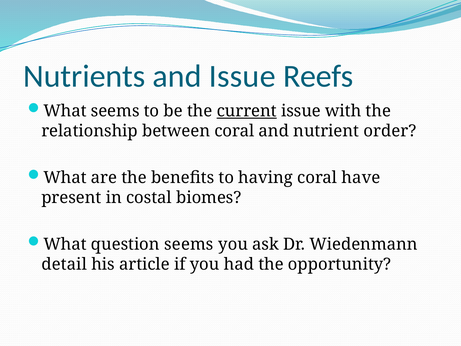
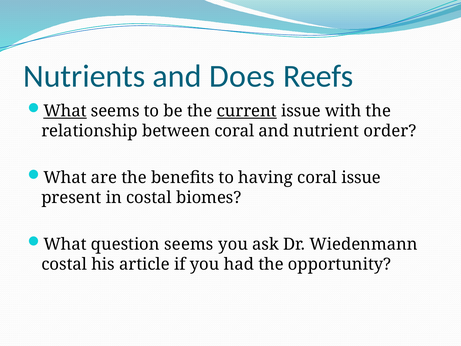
and Issue: Issue -> Does (242, 76)
What underline: none -> present (65, 111)
coral have: have -> issue (361, 178)
detail: detail -> costal (64, 264)
